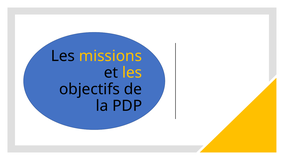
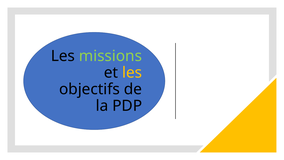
missions colour: yellow -> light green (110, 56)
